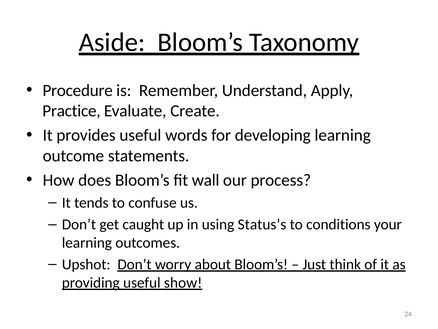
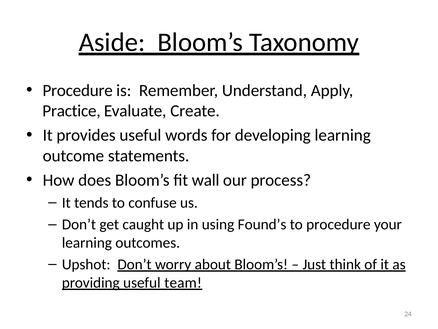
Status’s: Status’s -> Found’s (262, 224)
to conditions: conditions -> procedure (338, 224)
show: show -> team (183, 282)
